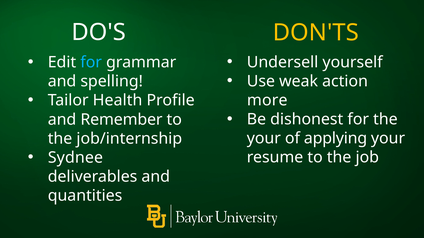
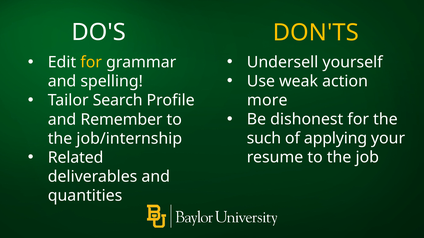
for colour: light blue -> yellow (91, 62)
Health: Health -> Search (118, 101)
your: your -> such (264, 139)
Sydnee: Sydnee -> Related (76, 158)
